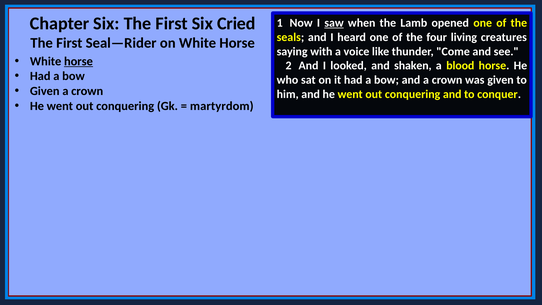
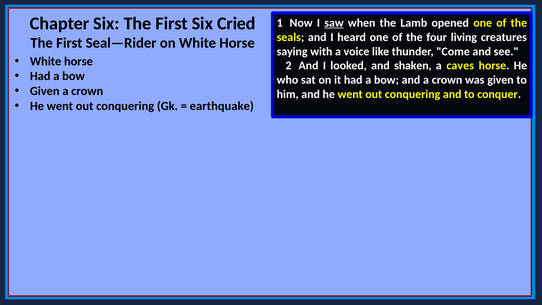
horse underline: present -> none (78, 61)
blood: blood -> caves (460, 66)
martyrdom: martyrdom -> earthquake (222, 106)
